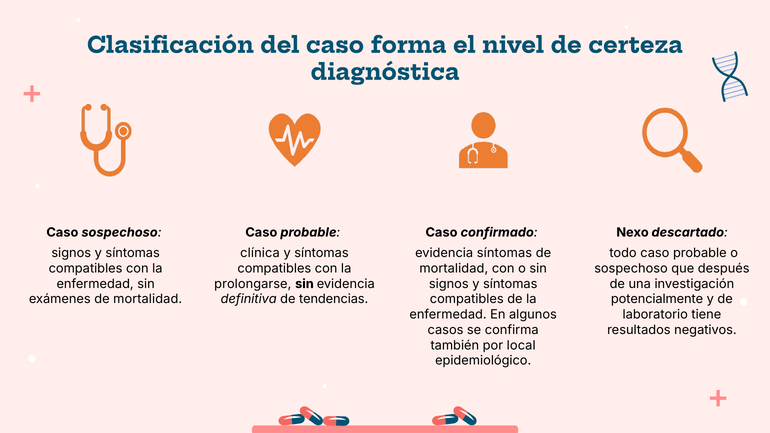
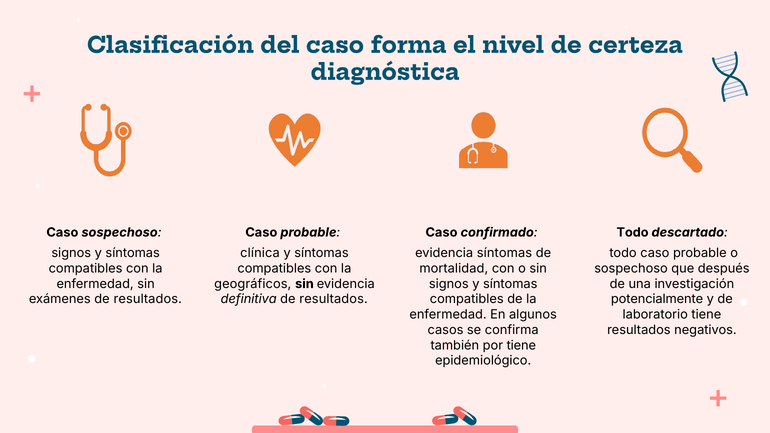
Nexo: Nexo -> Todo (632, 232)
prolongarse: prolongarse -> geográficos (253, 284)
exámenes de mortalidad: mortalidad -> resultados (148, 299)
definitiva de tendencias: tendencias -> resultados (334, 299)
por local: local -> tiene (521, 345)
